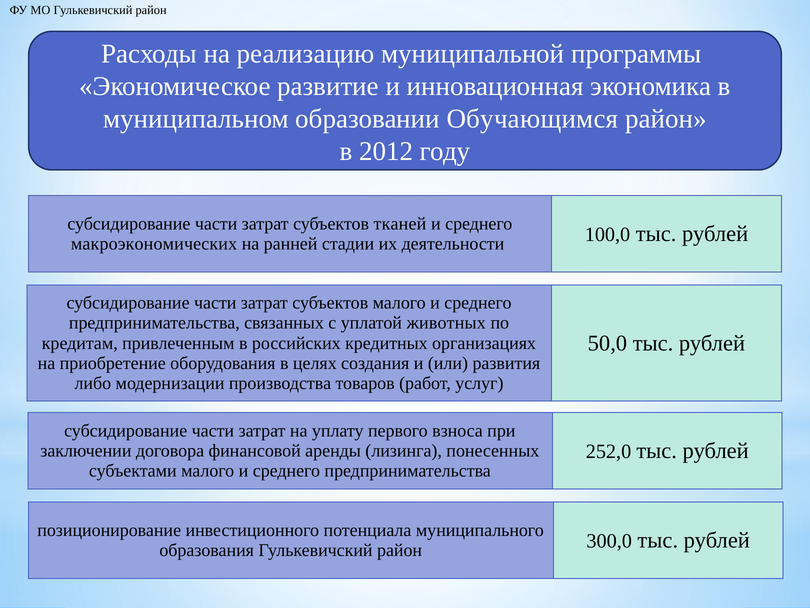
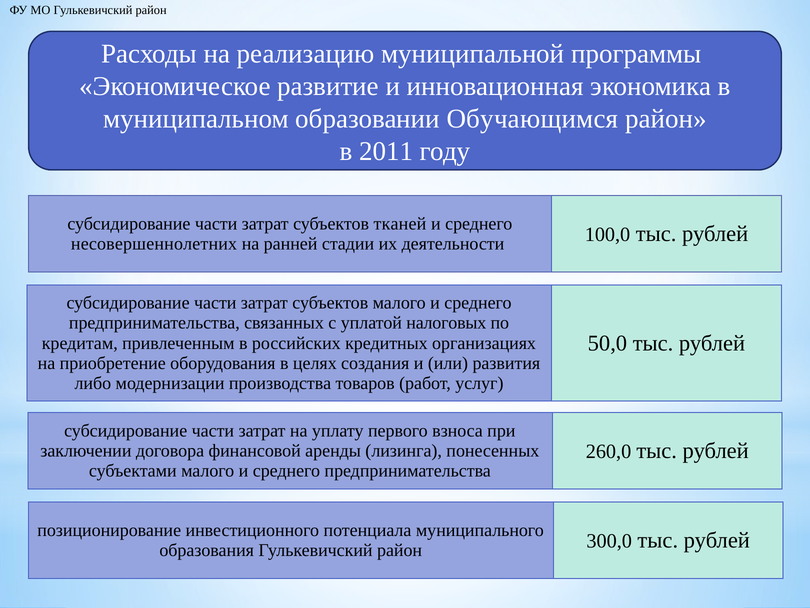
2012: 2012 -> 2011 (386, 151)
макроэкономических: макроэкономических -> несовершеннолетних (154, 244)
животных: животных -> налоговых (446, 323)
252,0: 252,0 -> 260,0 (609, 451)
